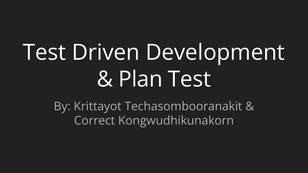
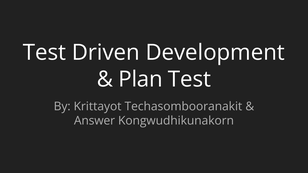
Correct: Correct -> Answer (95, 121)
